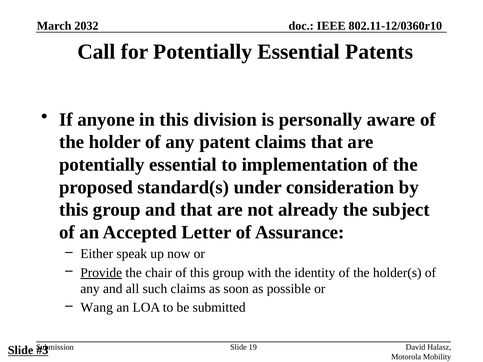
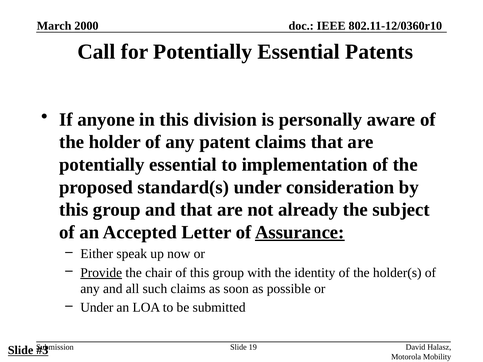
2032: 2032 -> 2000 (86, 26)
Assurance underline: none -> present (300, 232)
Wang: Wang -> Under (97, 308)
